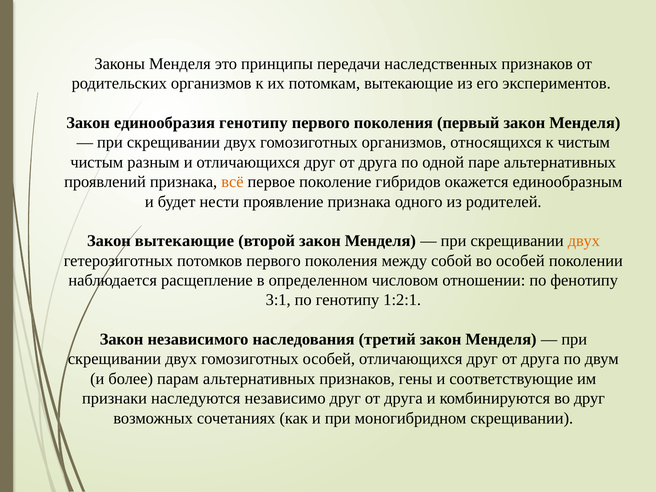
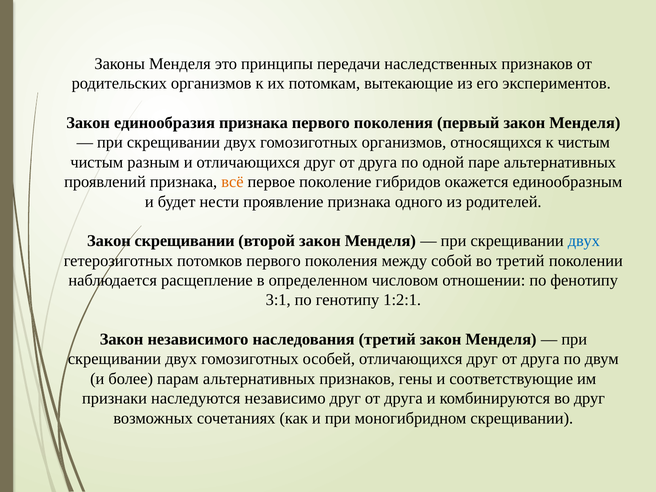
единообразия генотипу: генотипу -> признака (253, 123)
Закон вытекающие: вытекающие -> скрещивании (185, 241)
двух colour: orange -> blue (584, 241)
во особей: особей -> третий (520, 261)
